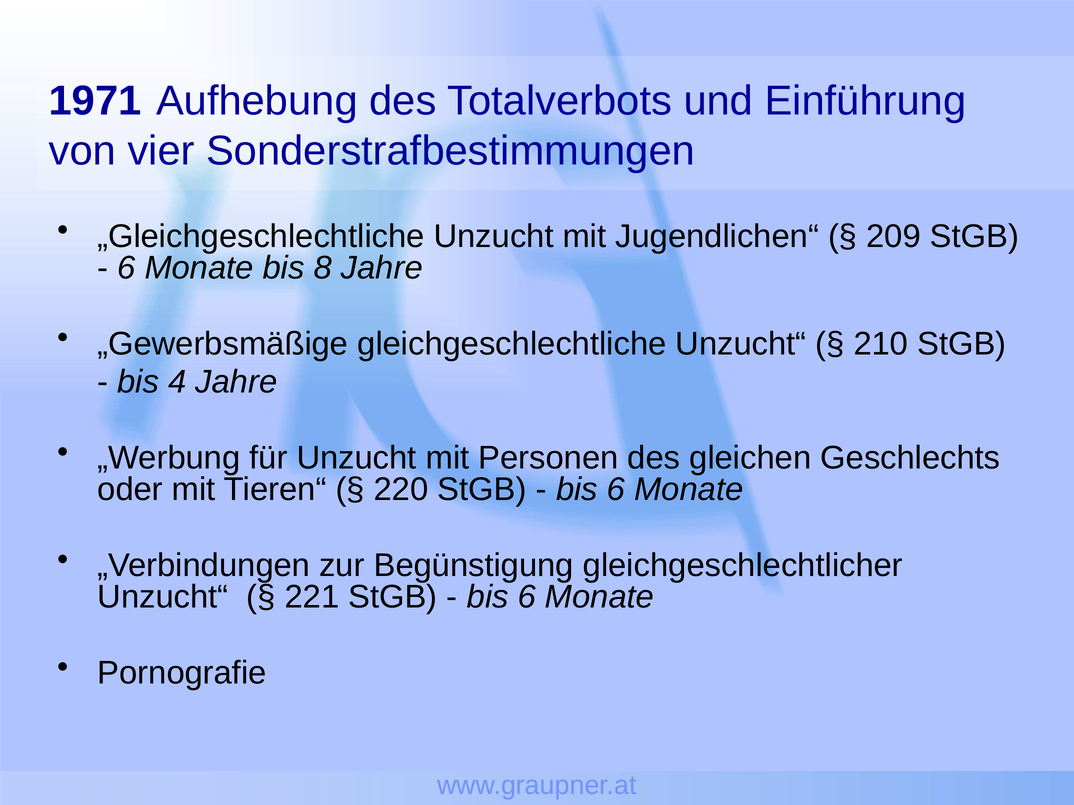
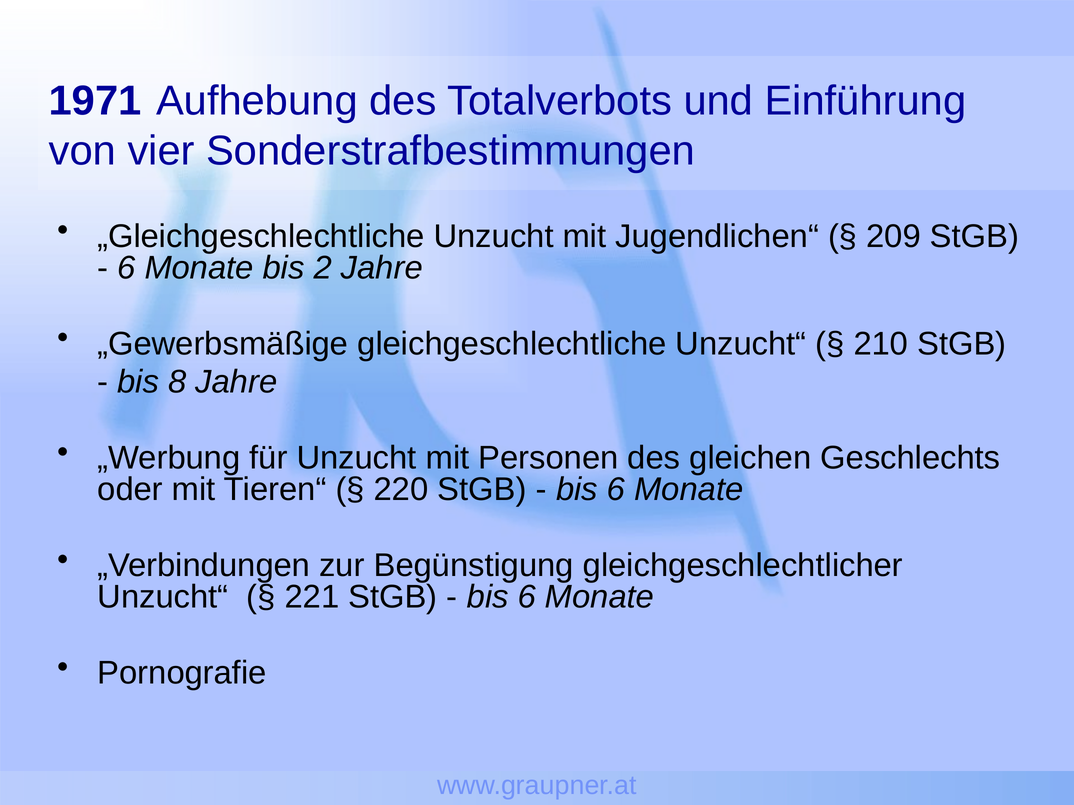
8: 8 -> 2 (323, 268)
4: 4 -> 8 (177, 382)
